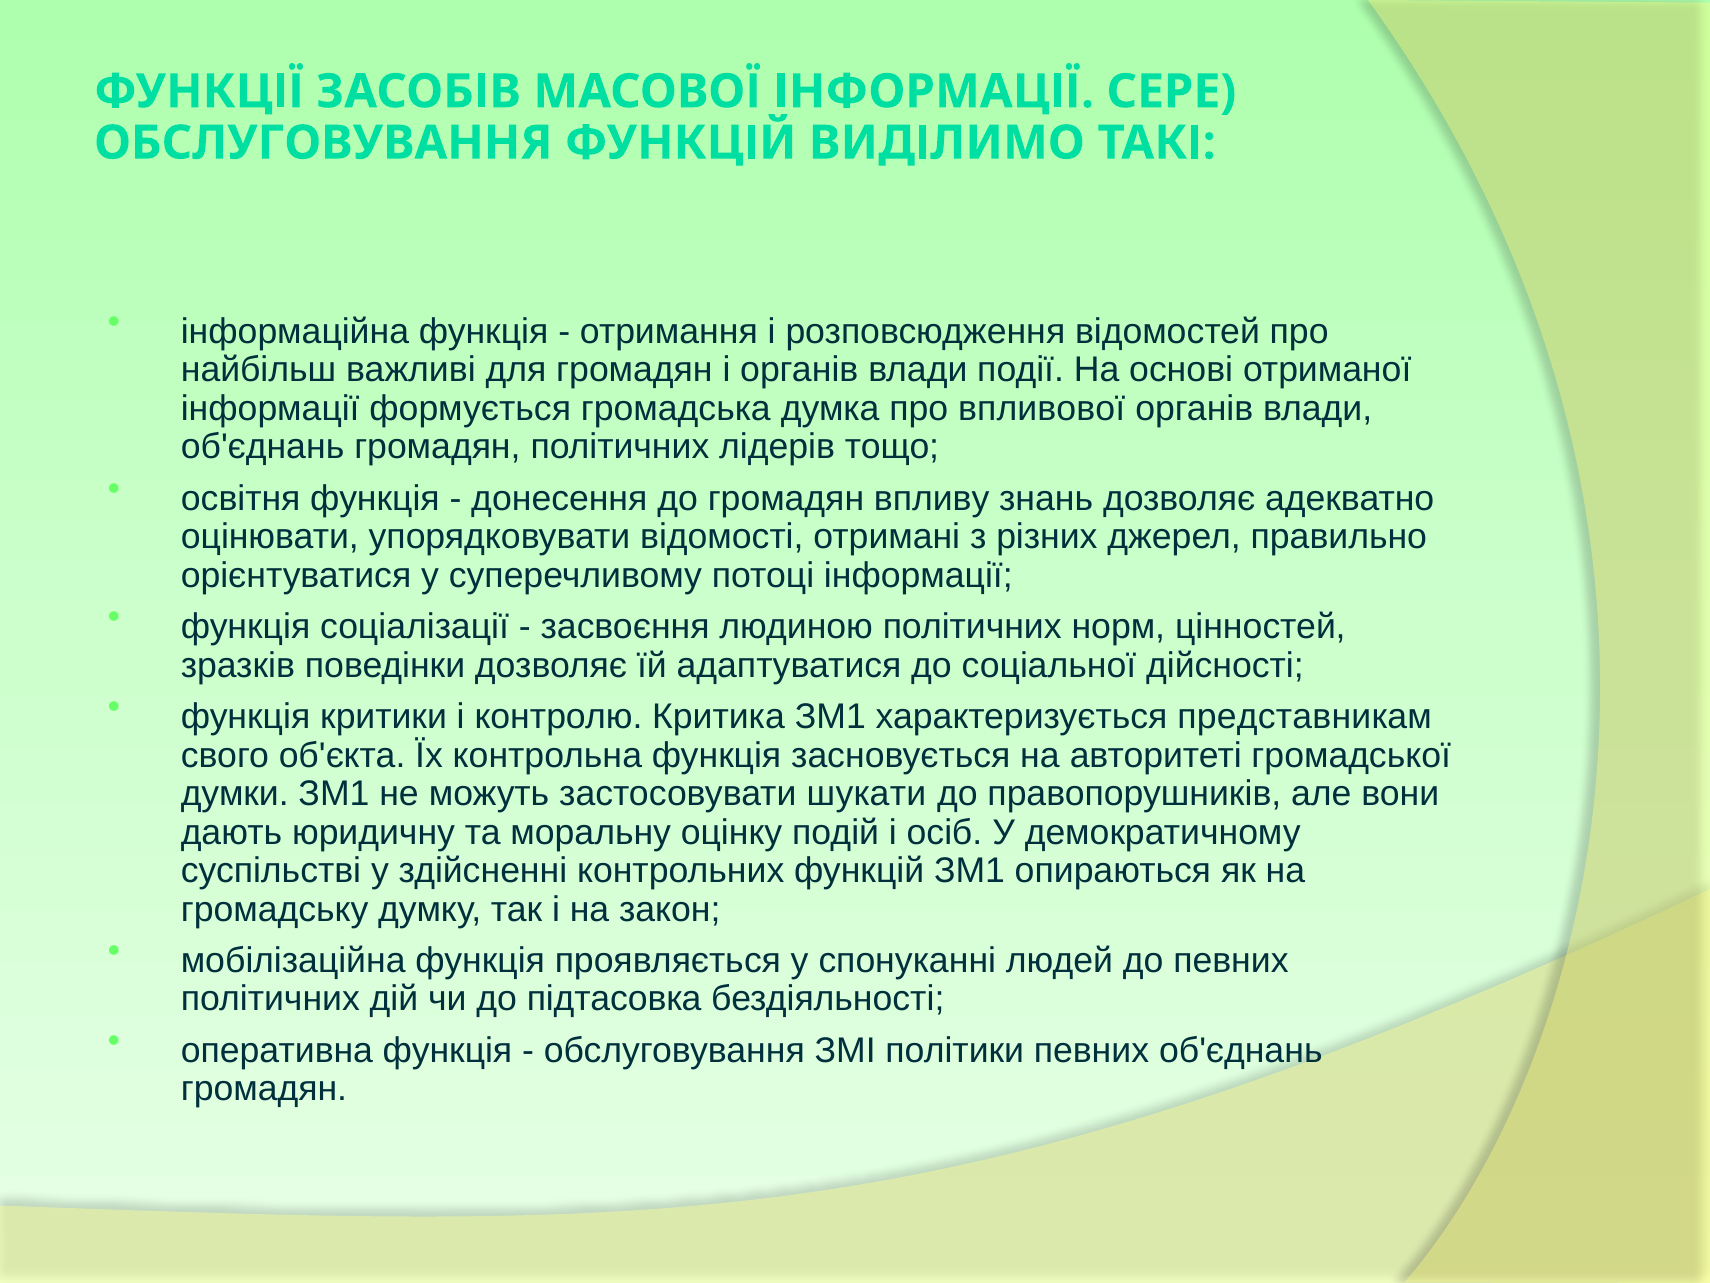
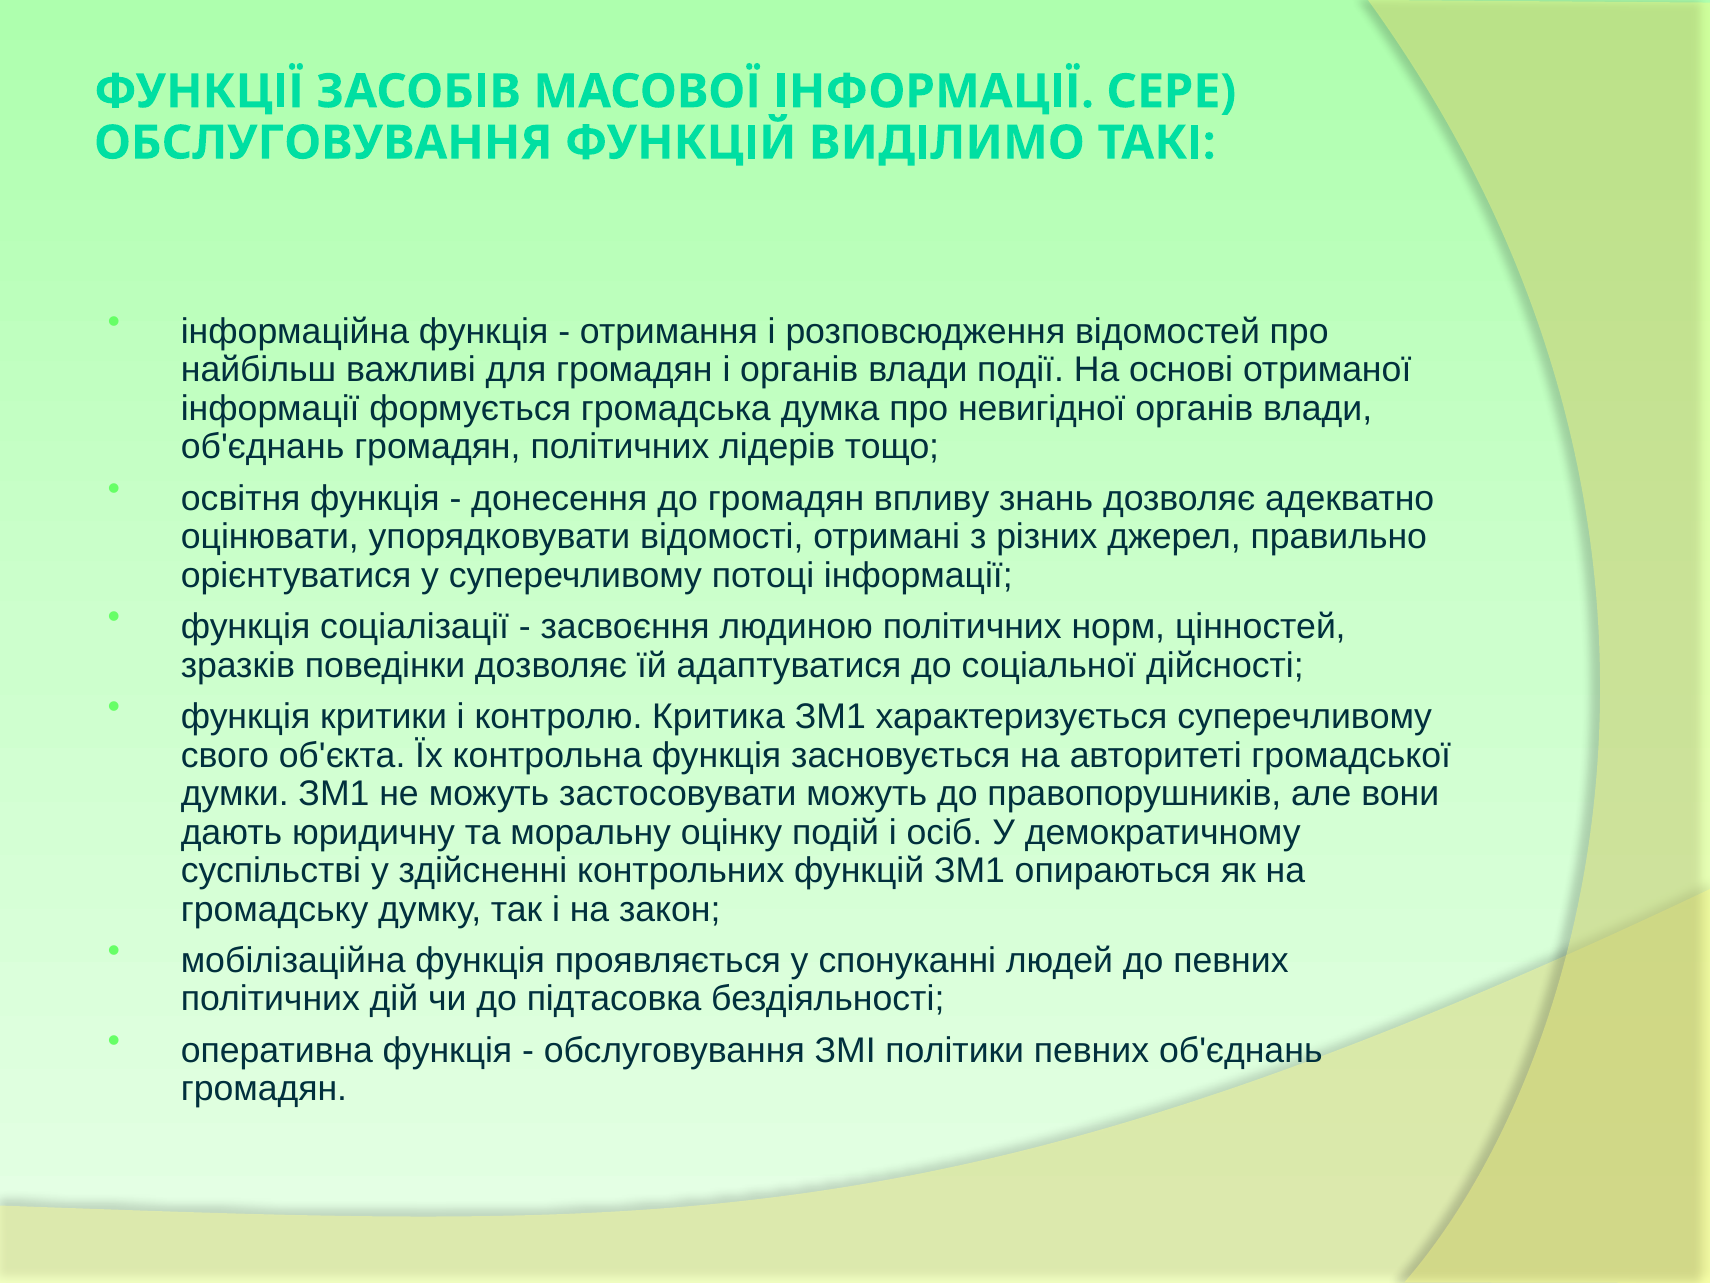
впливової: впливової -> невигідної (1042, 409)
характеризується представникам: представникам -> суперечливому (1305, 716)
застосовувати шукати: шукати -> можуть (867, 793)
